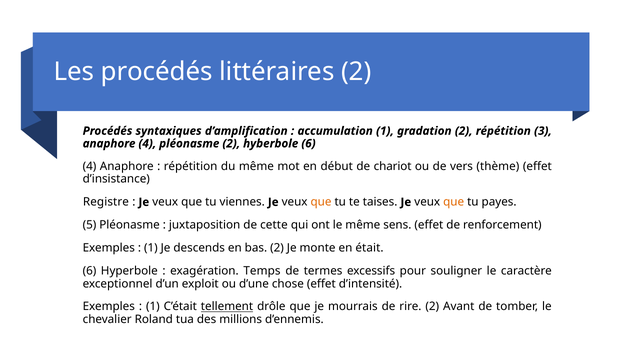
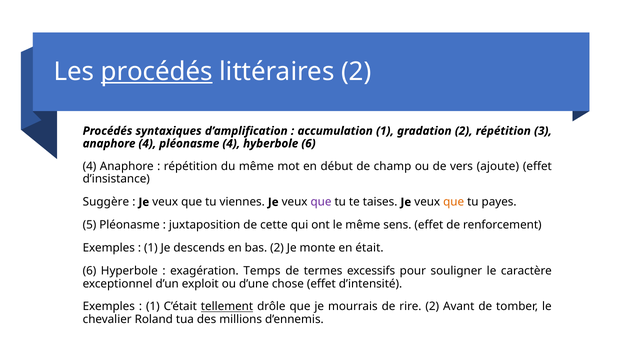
procédés underline: none -> present (157, 72)
pléonasme 2: 2 -> 4 (231, 143)
chariot: chariot -> champ (393, 166)
thème: thème -> ajoute (498, 166)
Registre: Registre -> Suggère (106, 202)
que colour: orange -> purple (321, 202)
